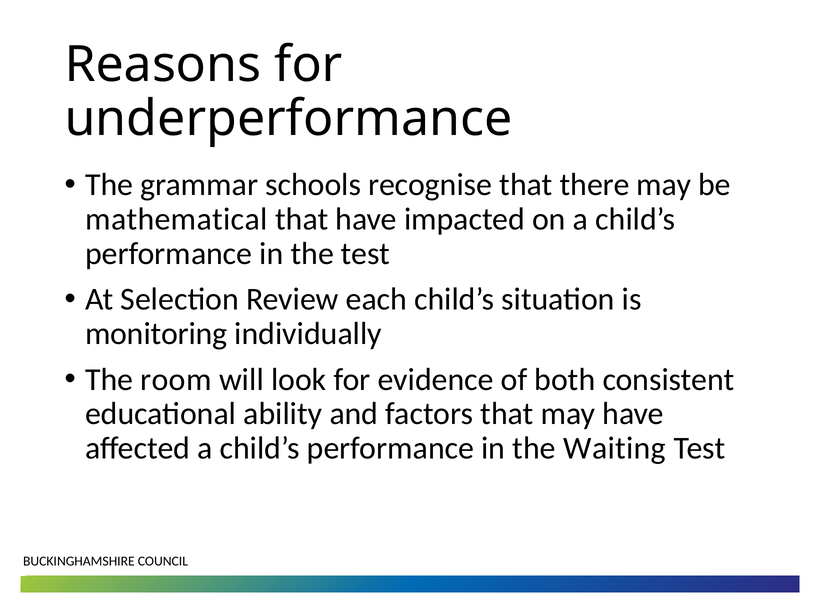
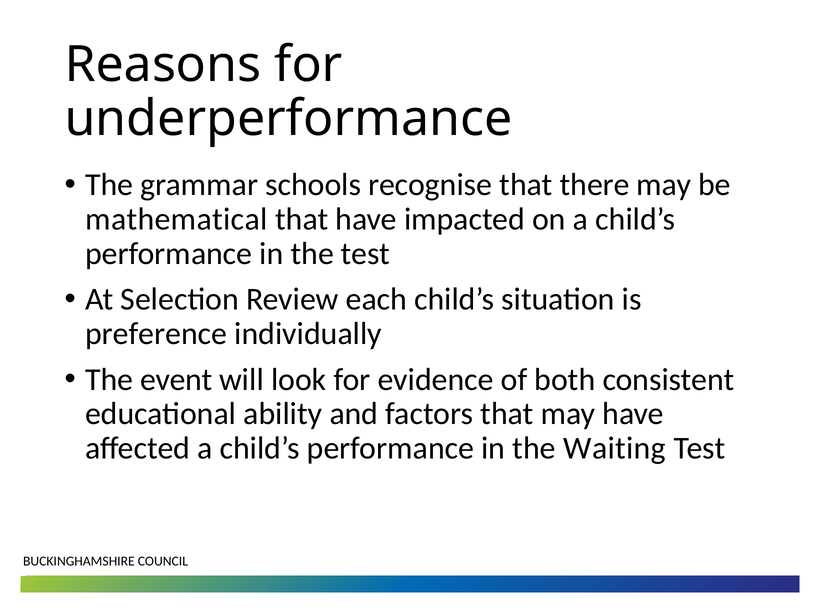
monitoring: monitoring -> preference (156, 334)
room: room -> event (176, 379)
